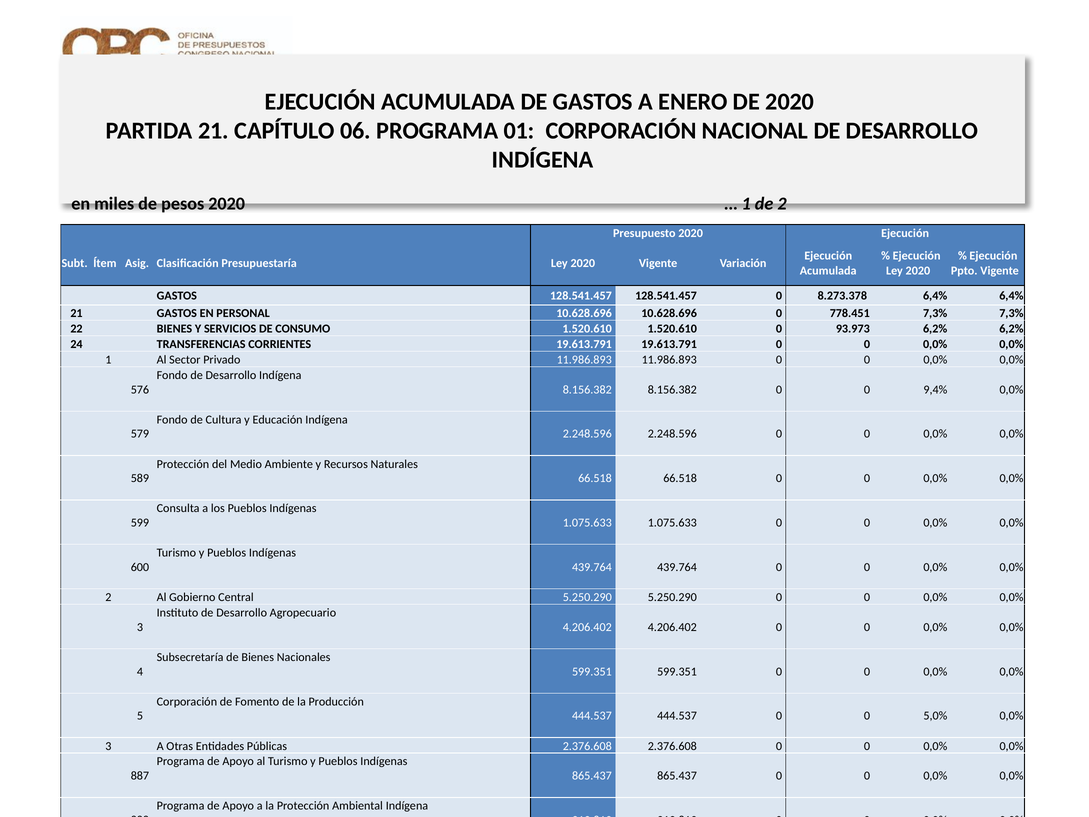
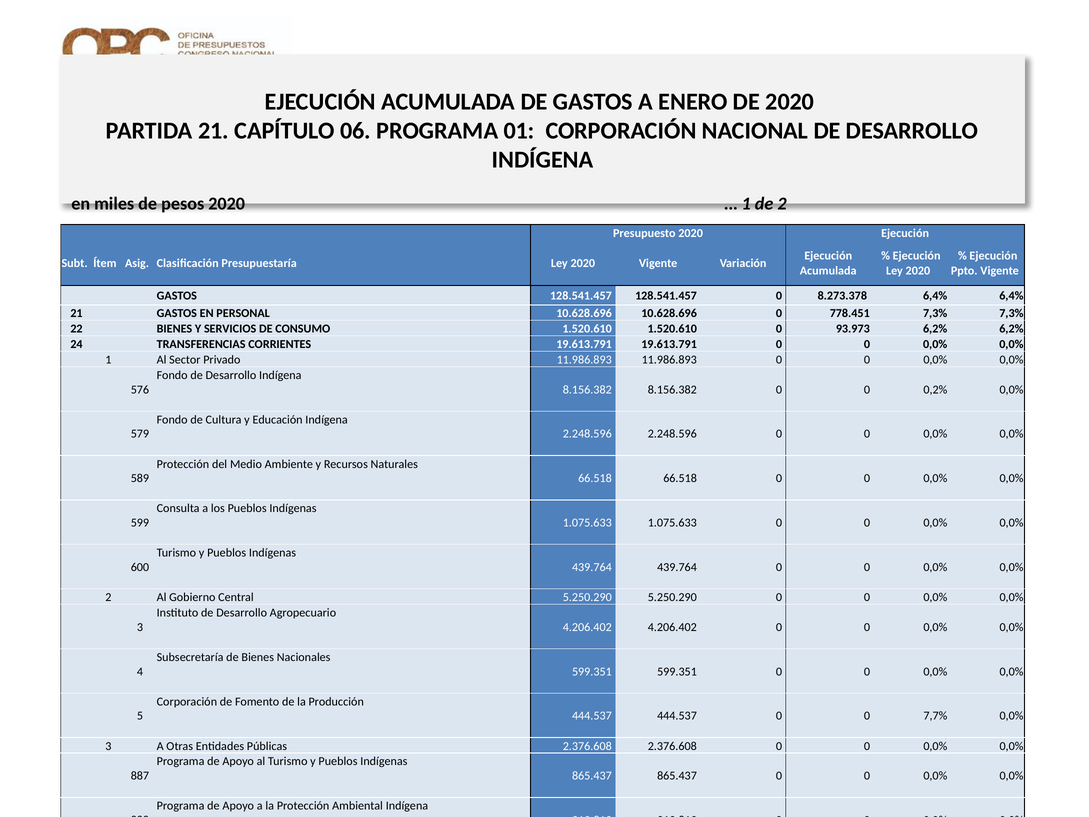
9,4%: 9,4% -> 0,2% (935, 389)
5,0%: 5,0% -> 7,7% (935, 716)
